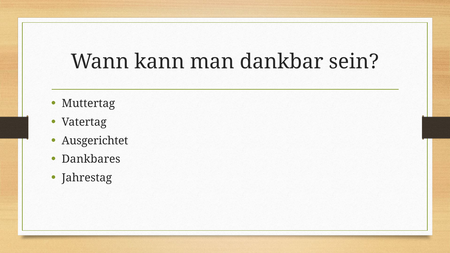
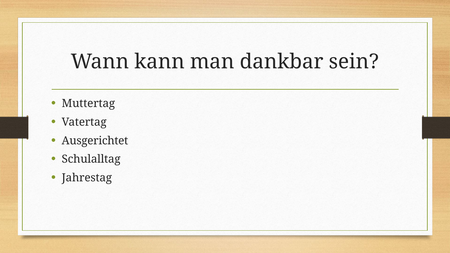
Dankbares: Dankbares -> Schulalltag (91, 159)
